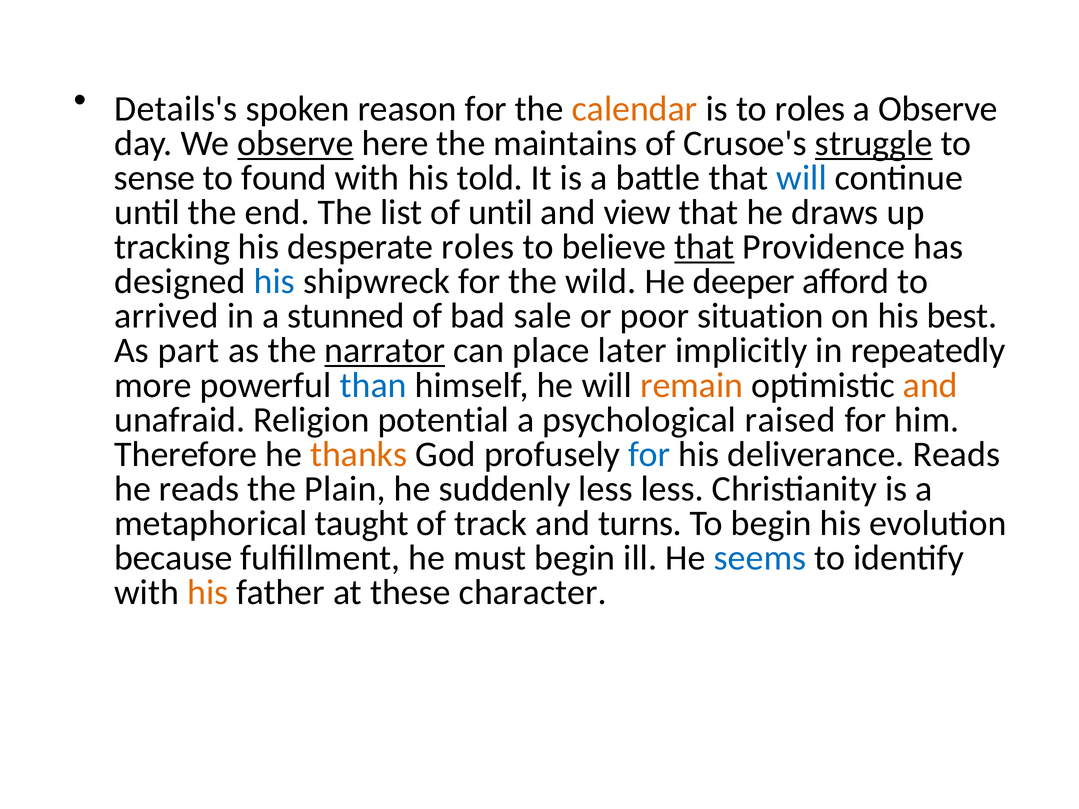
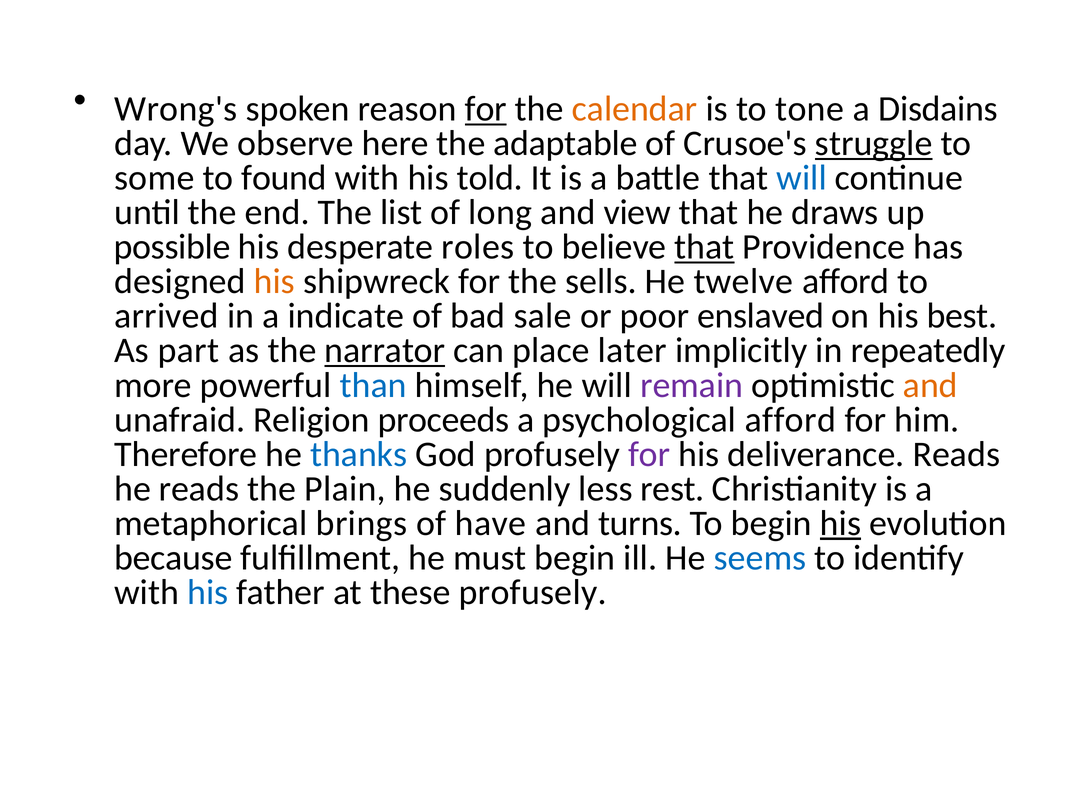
Details's: Details's -> Wrong's (176, 109)
for underline: none -> present (486, 109)
to roles: roles -> tone (810, 109)
a Observe: Observe -> Disdains (938, 109)
observe underline: present -> none (295, 144)
maintains: maintains -> adaptable (565, 144)
sense: sense -> some (154, 178)
of until: until -> long (500, 213)
tracking: tracking -> possible (172, 247)
his colour: blue -> orange (274, 282)
wild: wild -> sells (601, 282)
deeper: deeper -> twelve (743, 282)
stunned: stunned -> indicate (346, 316)
situation: situation -> enslaved (761, 316)
remain colour: orange -> purple (692, 385)
potential: potential -> proceeds (444, 420)
psychological raised: raised -> afford (790, 420)
thanks colour: orange -> blue (359, 454)
for colour: blue -> purple (649, 454)
less less: less -> rest (672, 489)
taught: taught -> brings (361, 523)
track: track -> have (491, 523)
his underline: none -> present (841, 523)
his colour: orange -> blue (208, 592)
these character: character -> profusely (533, 592)
